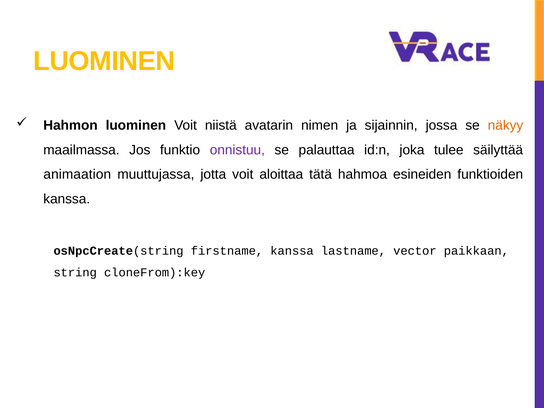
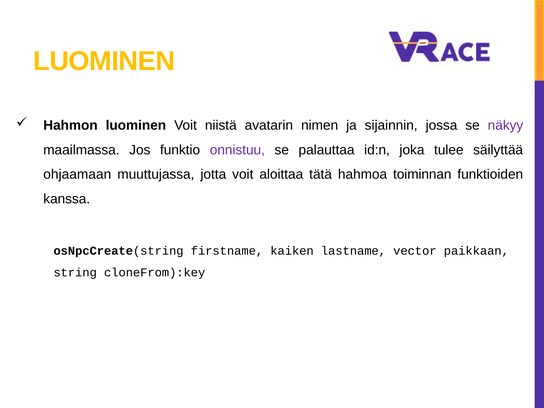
näkyy colour: orange -> purple (505, 125)
animaation: animaation -> ohjaamaan (77, 174)
esineiden: esineiden -> toiminnan (422, 174)
firstname kanssa: kanssa -> kaiken (292, 251)
